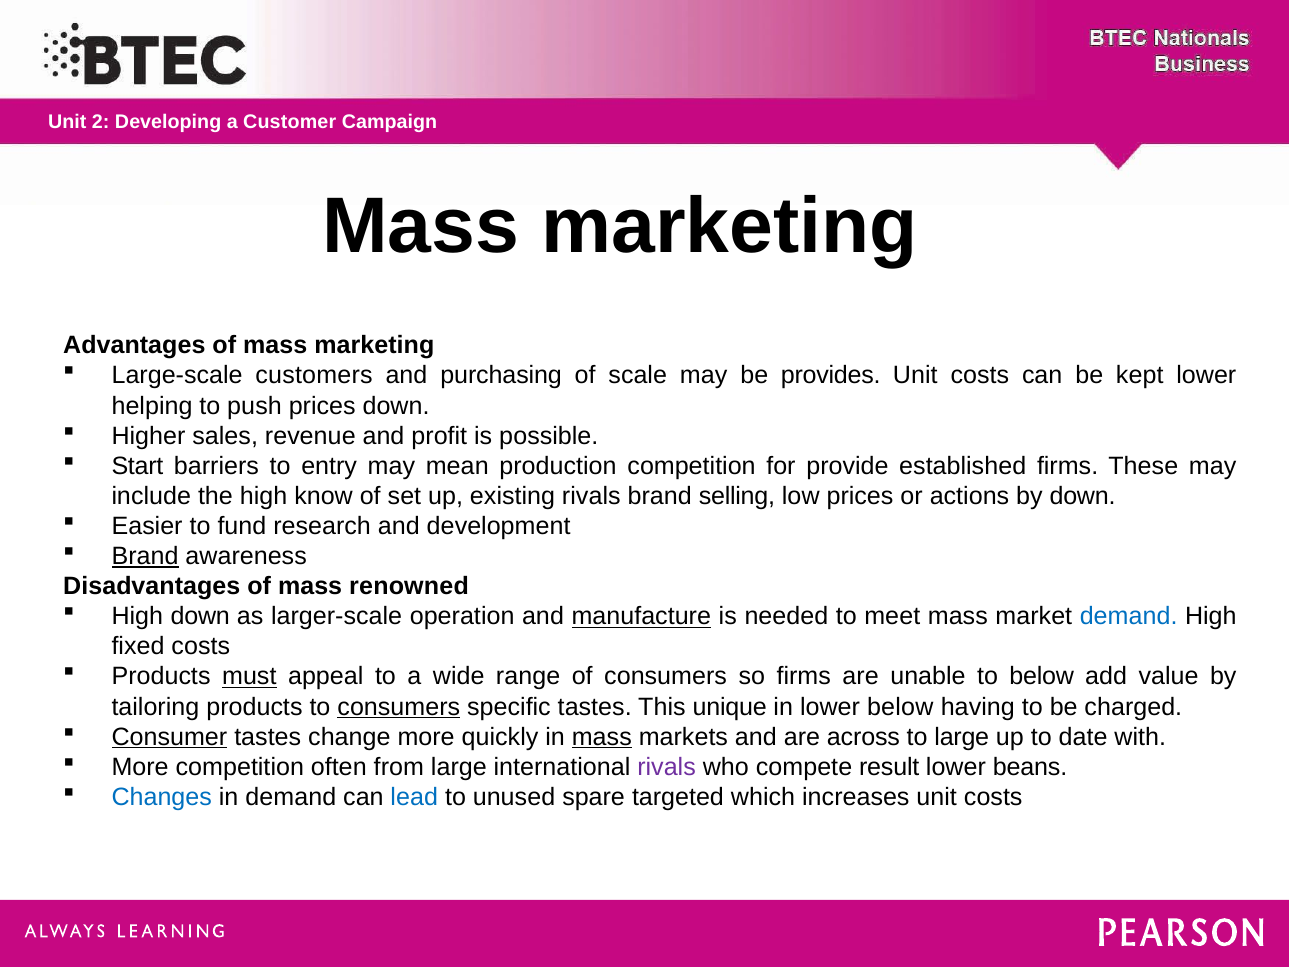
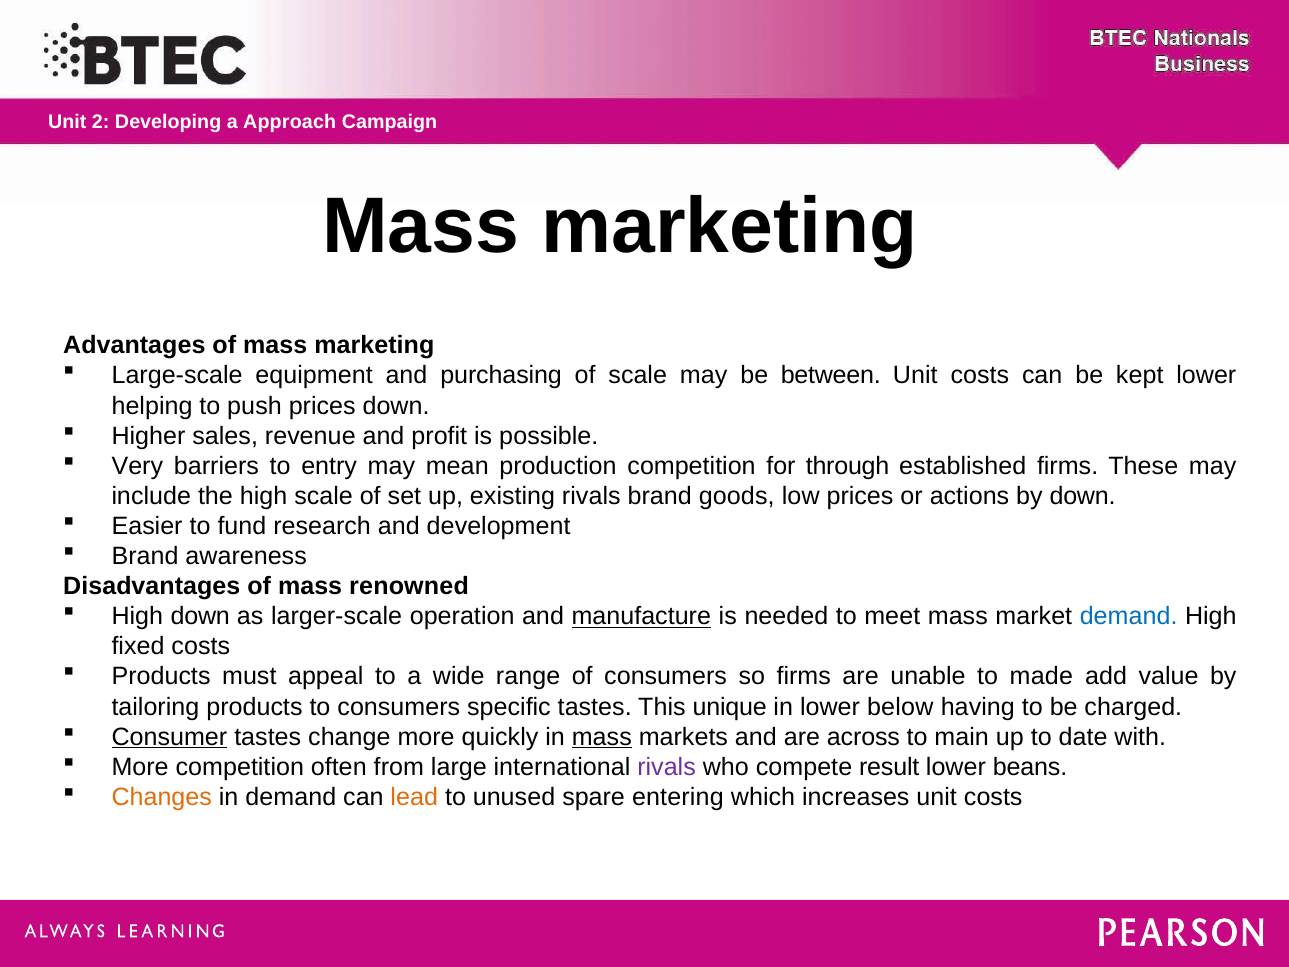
Customer: Customer -> Approach (290, 122)
customers: customers -> equipment (314, 376)
provides: provides -> between (831, 376)
Start: Start -> Very (137, 466)
provide: provide -> through (848, 466)
high know: know -> scale (324, 496)
selling: selling -> goods (737, 496)
Brand underline: present -> none (145, 556)
must underline: present -> none (249, 677)
to below: below -> made (1041, 677)
consumers underline: present -> none (399, 707)
to large: large -> main (962, 737)
Changes colour: blue -> orange (162, 797)
lead colour: blue -> orange (414, 797)
targeted: targeted -> entering (678, 797)
